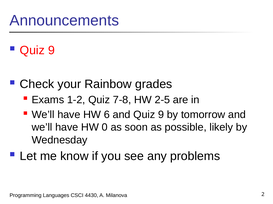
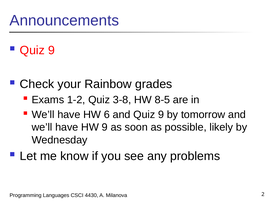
7-8: 7-8 -> 3-8 (122, 100)
2-5: 2-5 -> 8-5 (162, 100)
HW 0: 0 -> 9 (105, 128)
